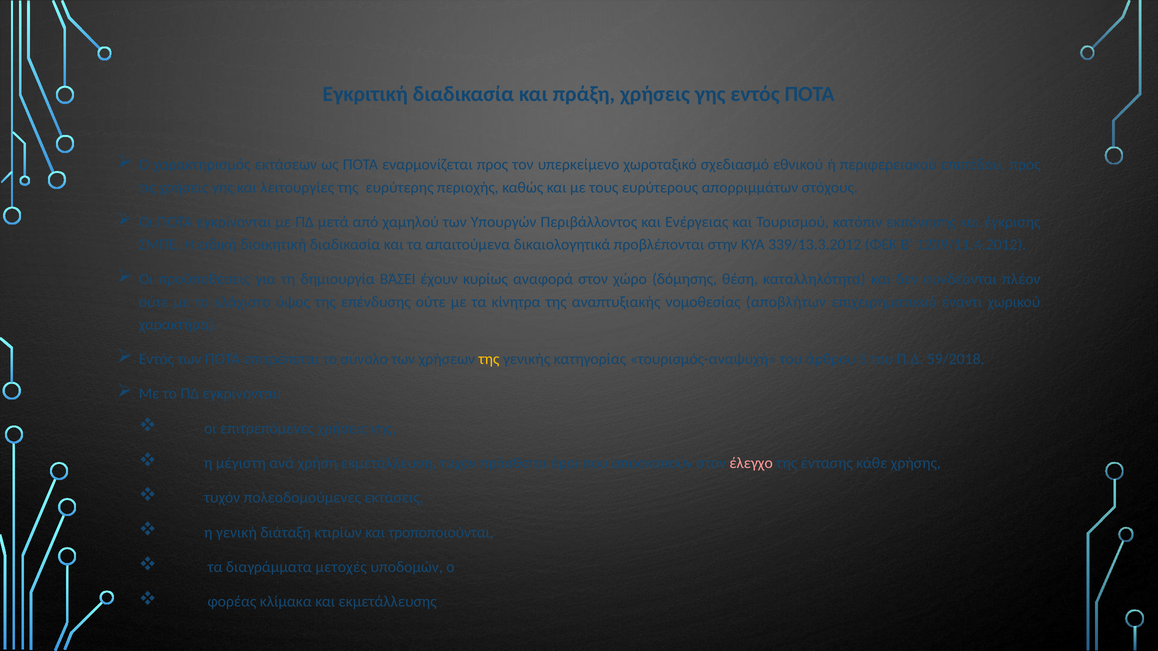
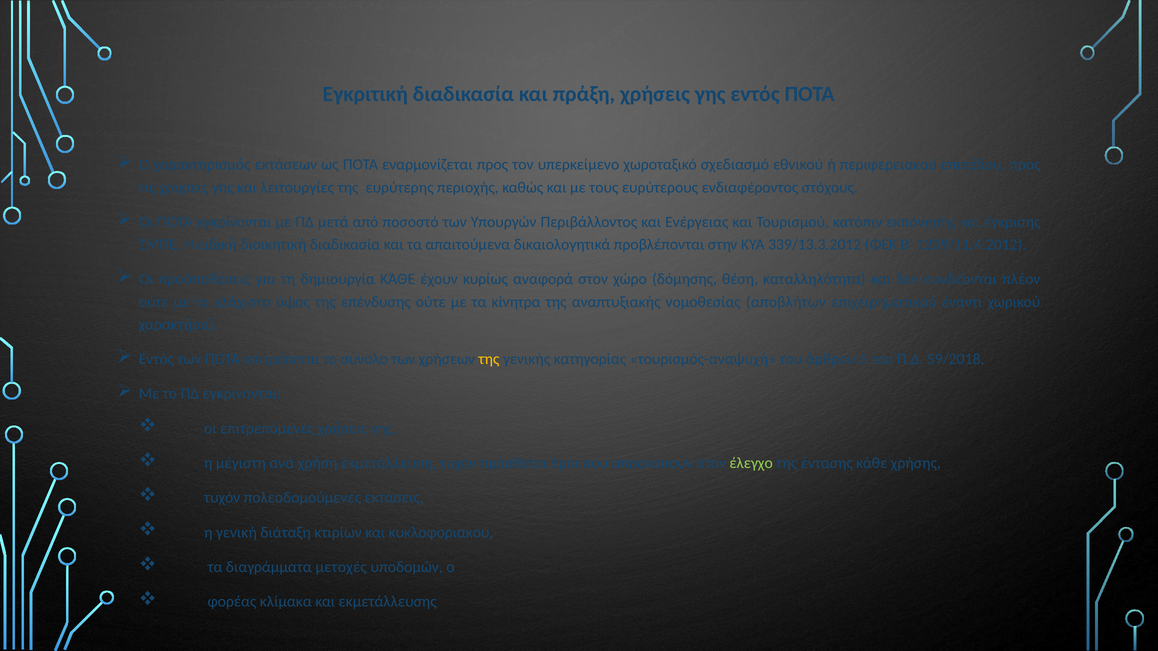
απορριμμάτων: απορριμμάτων -> ενδιαφέροντος (750, 187)
χαμηλού: χαμηλού -> ποσοστό (411, 222)
δημιουργία ΒΆΣΕΙ: ΒΆΣΕΙ -> ΚΆΘΕ (398, 279)
έλεγχο colour: pink -> light green (751, 463)
τροποποιούνται: τροποποιούνται -> κυκλοφοριακού (441, 533)
